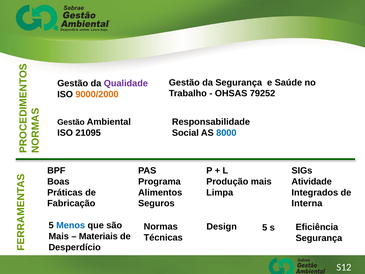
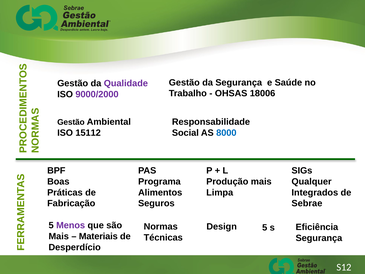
79252: 79252 -> 18006 (263, 93)
9000/2000 colour: orange -> purple (97, 94)
21095: 21095 -> 15112 (88, 133)
Atividade: Atividade -> Qualquer (312, 181)
Interna: Interna -> Sebrae (307, 203)
Menos colour: blue -> purple (71, 225)
